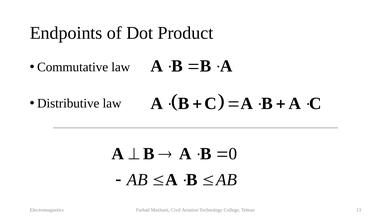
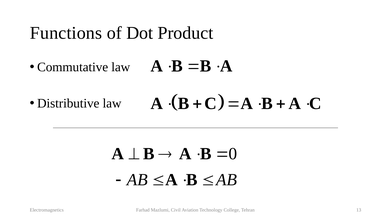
Endpoints: Endpoints -> Functions (66, 33)
